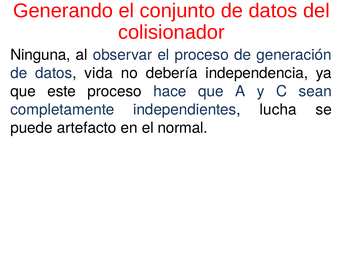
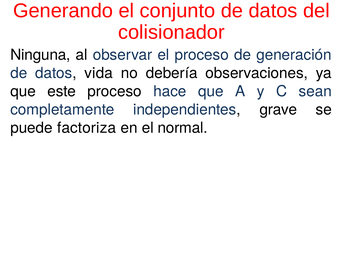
independencia: independencia -> observaciones (257, 73)
lucha: lucha -> grave (278, 110)
artefacto: artefacto -> factoriza (87, 128)
